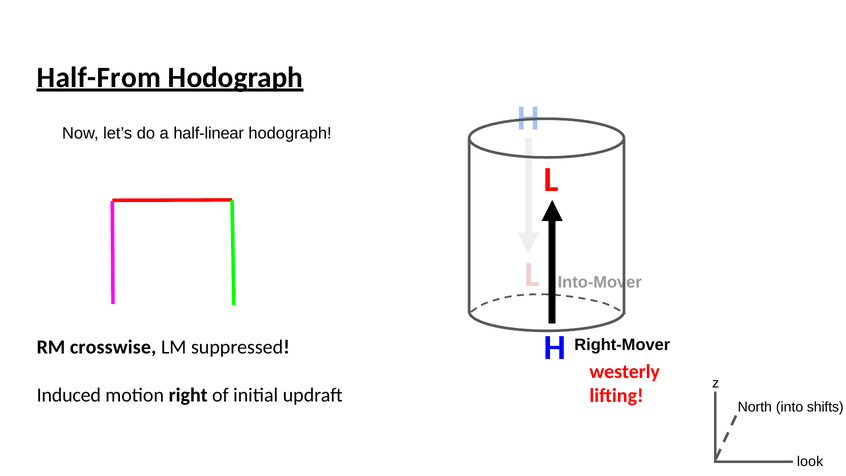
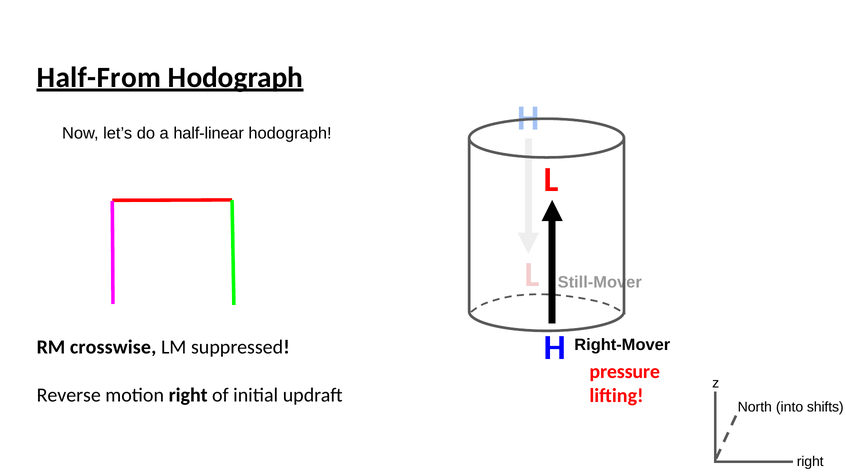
Into-Mover: Into-Mover -> Still-Mover (600, 282)
westerly: westerly -> pressure (625, 372)
Induced: Induced -> Reverse (69, 395)
look: look -> right (810, 462)
